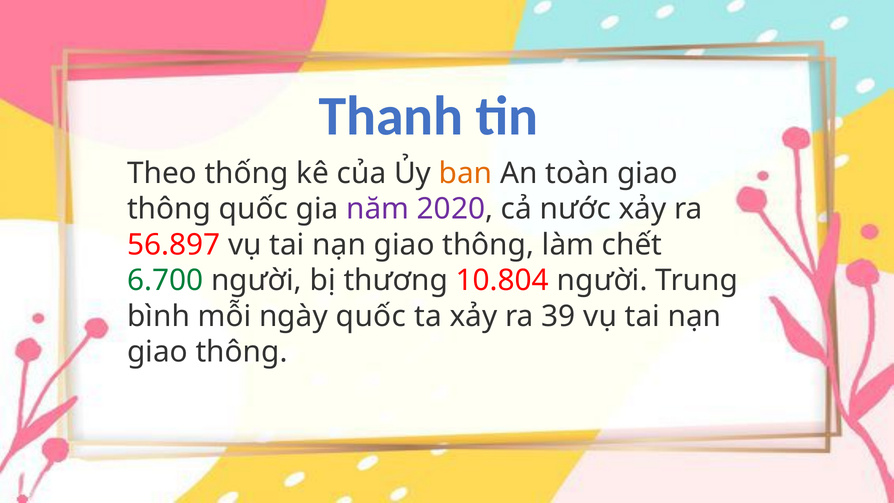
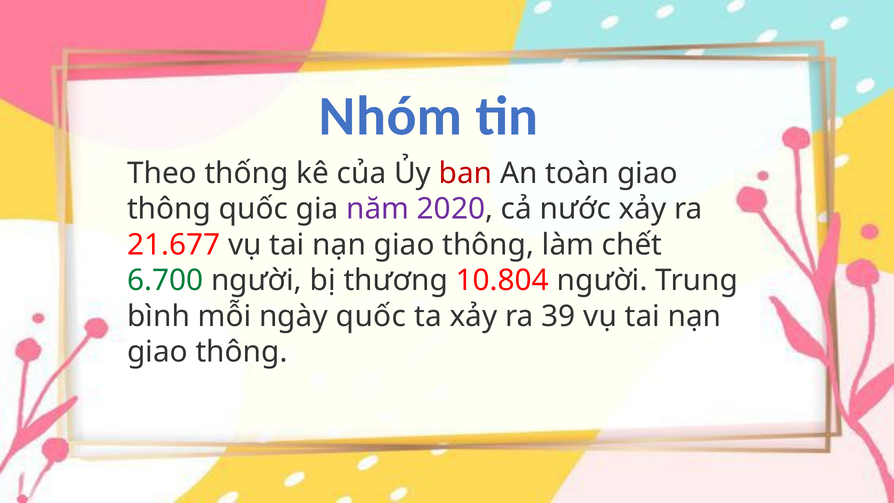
Thanh: Thanh -> Nhóm (391, 116)
ban colour: orange -> red (466, 173)
56.897: 56.897 -> 21.677 (174, 245)
